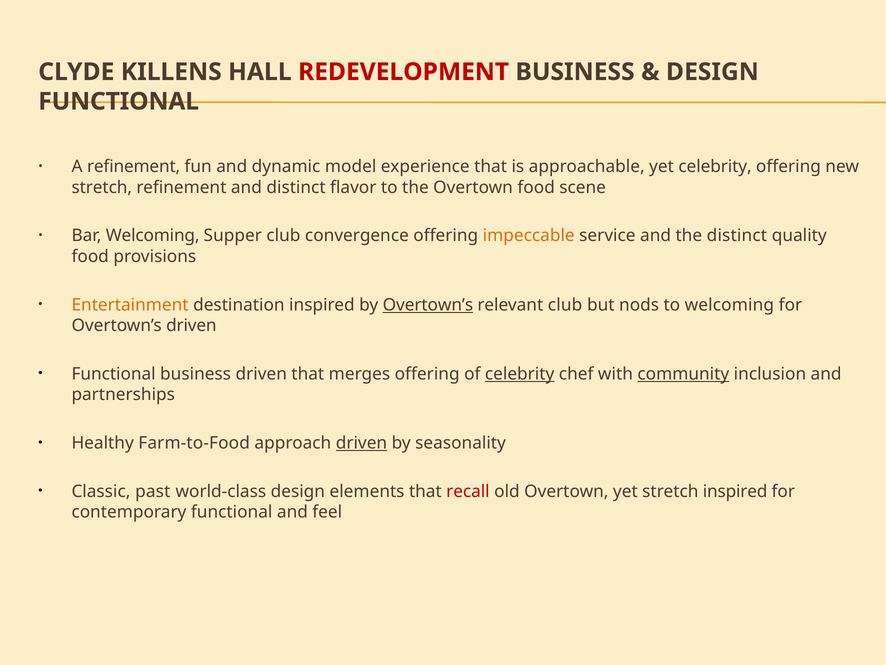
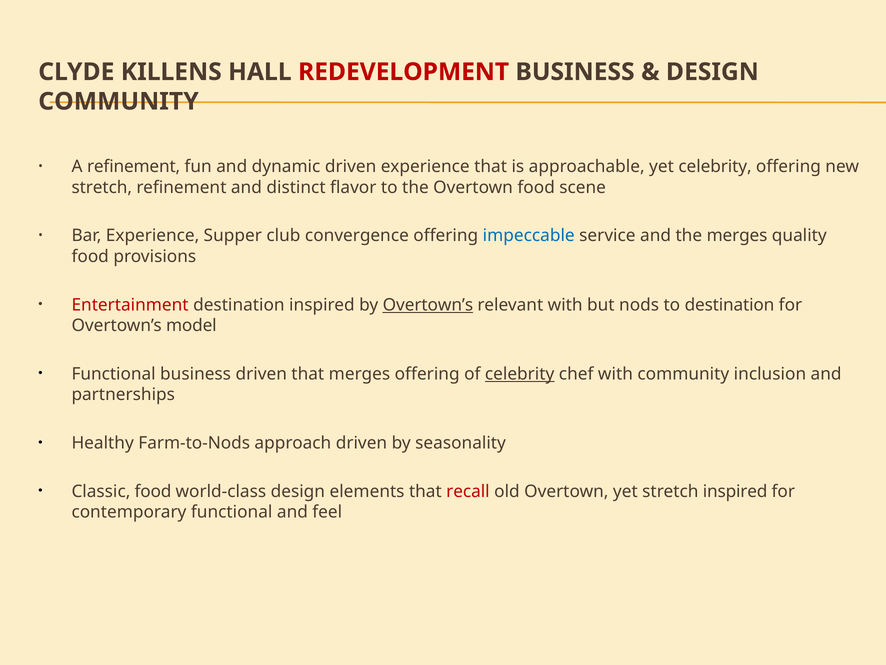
FUNCTIONAL: FUNCTIONAL -> COMMUNITY (119, 101)
dynamic model: model -> driven (351, 167)
Bar Welcoming: Welcoming -> Experience (153, 236)
impeccable colour: orange -> blue (529, 236)
the distinct: distinct -> merges (737, 236)
Entertainment colour: orange -> red (130, 305)
relevant club: club -> with (565, 305)
to welcoming: welcoming -> destination (729, 305)
Overtown’s driven: driven -> model (191, 325)
community underline: present -> none (683, 374)
Farm-to-Food: Farm-to-Food -> Farm-to-Nods (194, 443)
driven underline: present -> none (361, 443)
Classic past: past -> food (153, 491)
